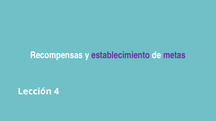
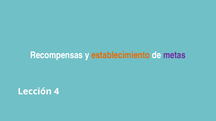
establecimiento colour: purple -> orange (121, 55)
